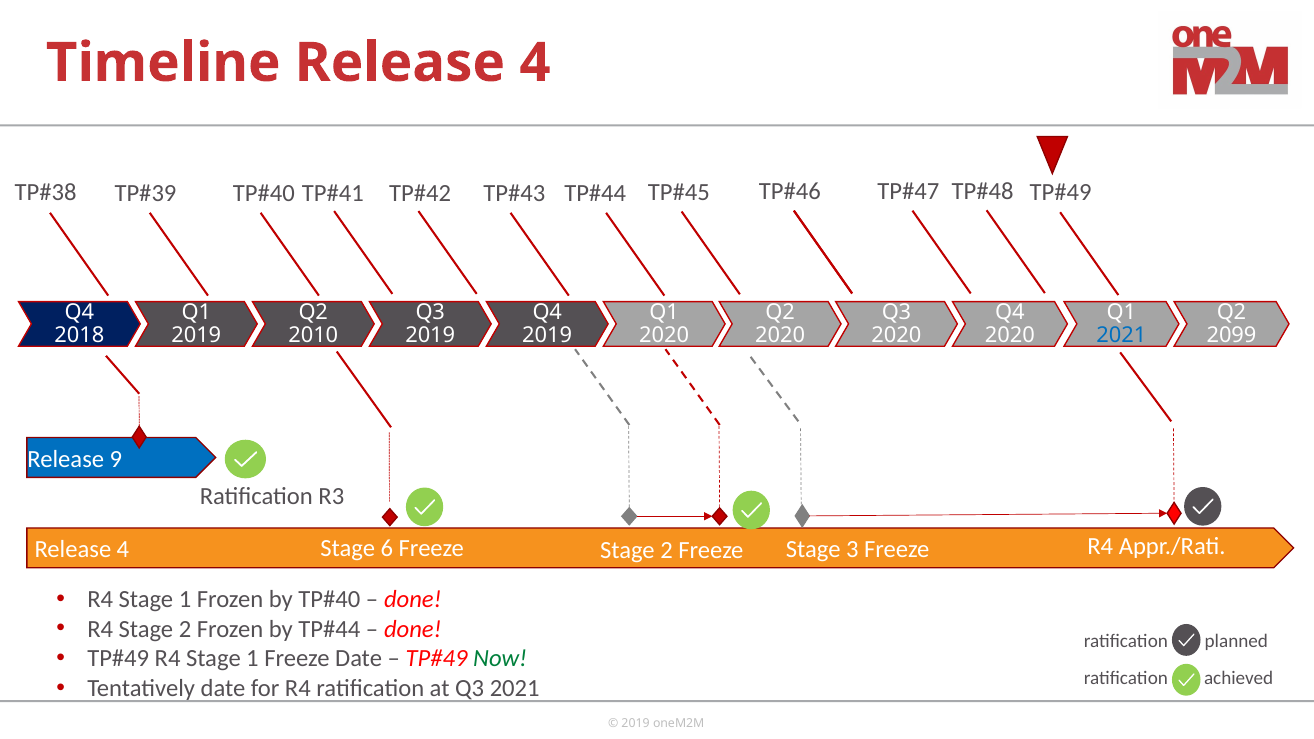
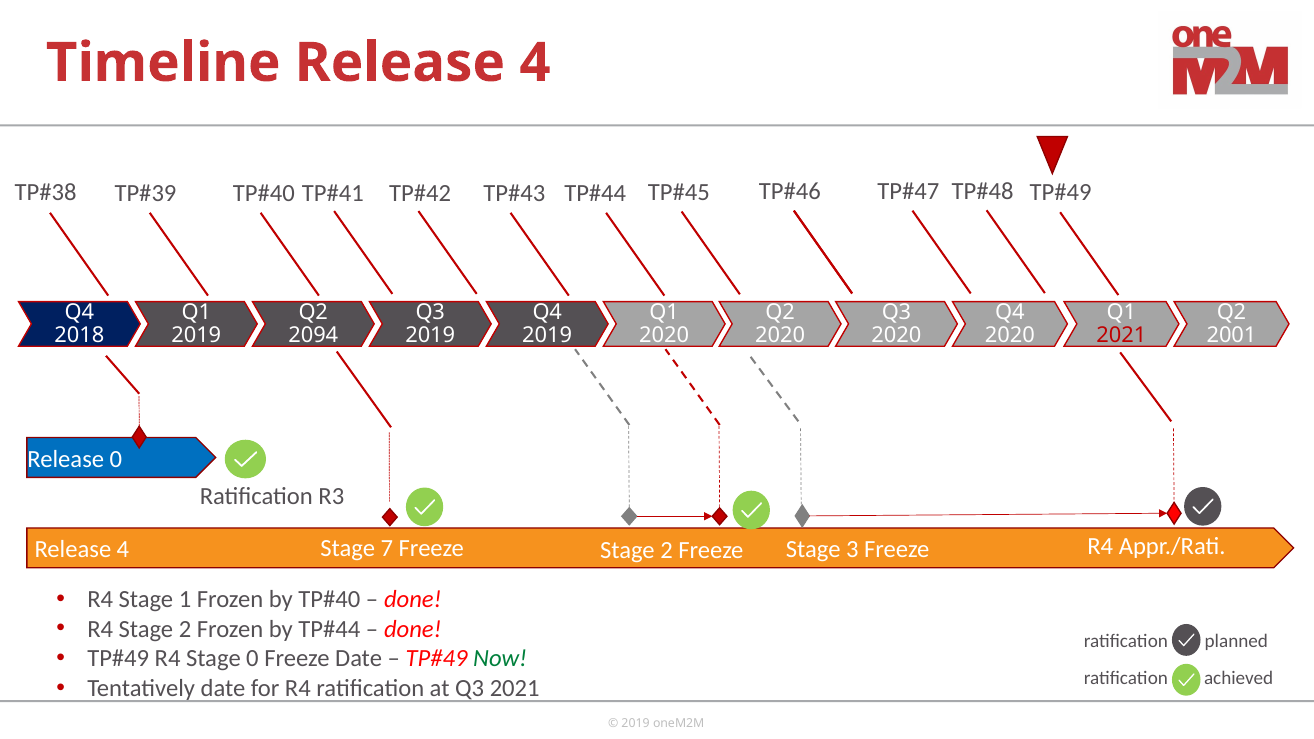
2010: 2010 -> 2094 (313, 336)
2021 colour: blue -> red (1121, 336)
2099: 2099 -> 2001 (1232, 336)
Release 9: 9 -> 0 (116, 459)
6: 6 -> 7 (387, 549)
1: 1 -> 0 (252, 659)
